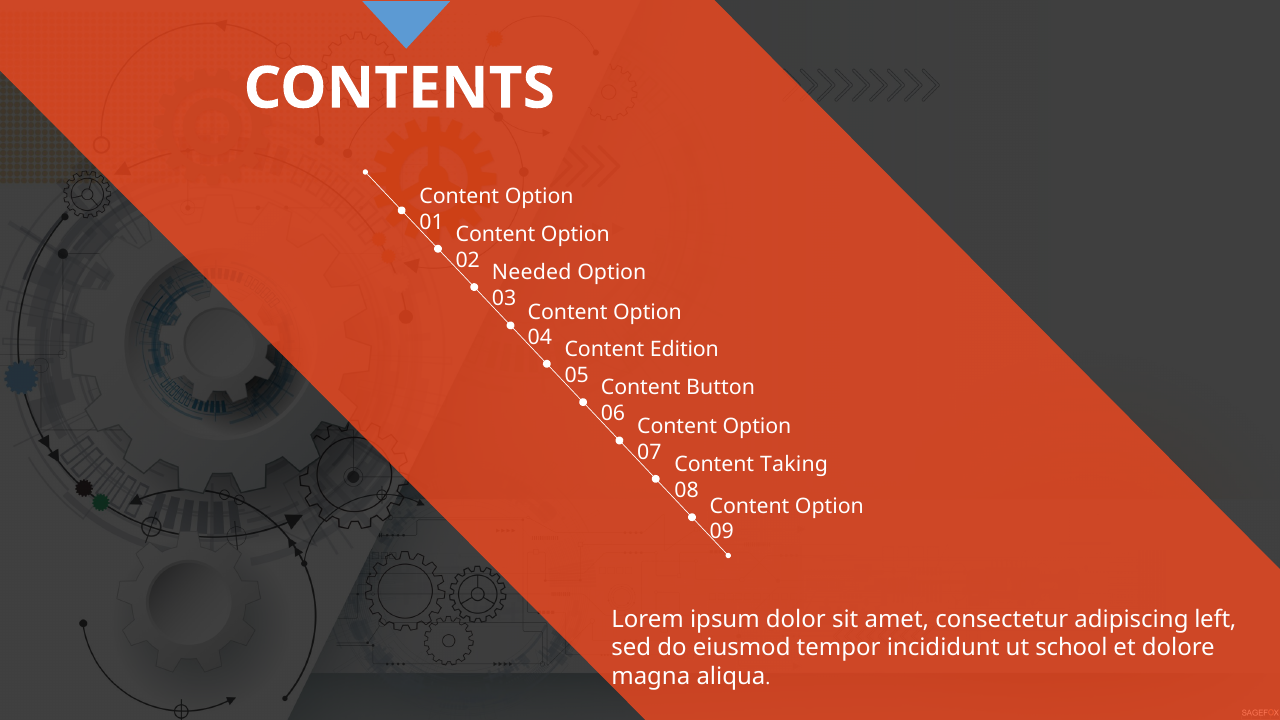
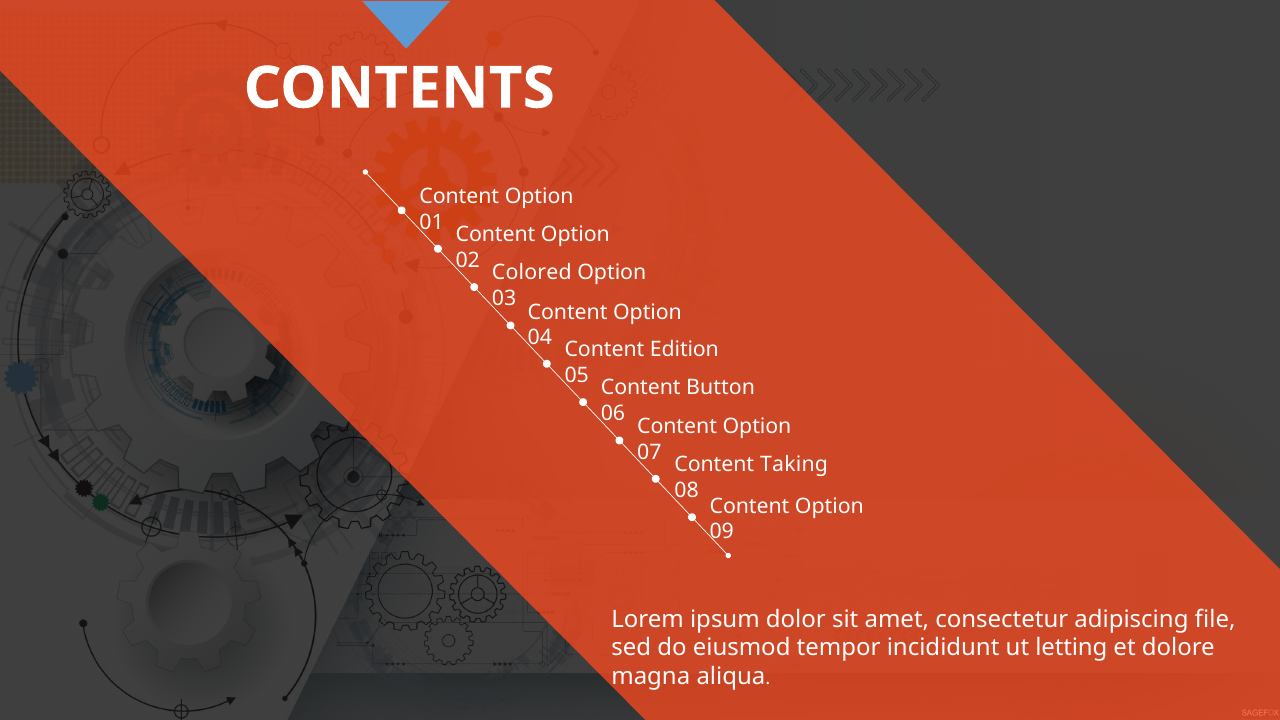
Needed: Needed -> Colored (532, 273)
left: left -> file (1215, 619)
school: school -> letting (1071, 648)
